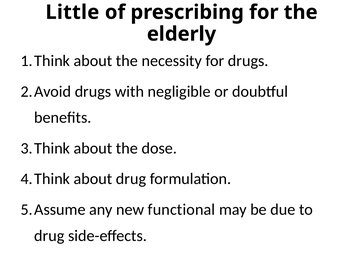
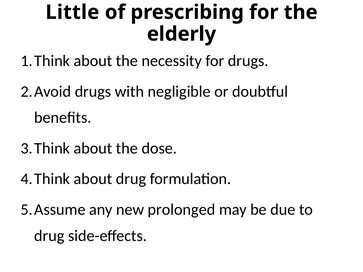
functional: functional -> prolonged (182, 210)
